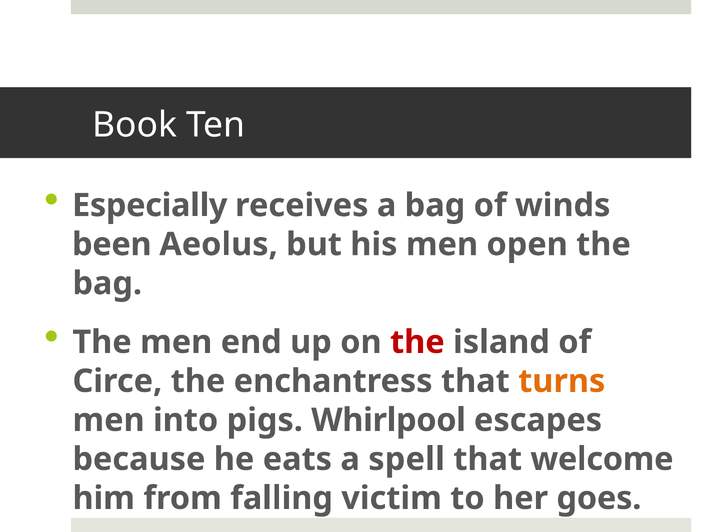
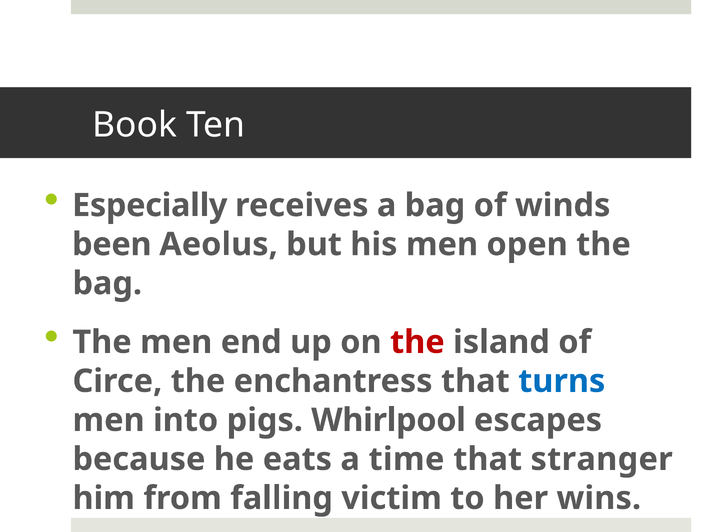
turns colour: orange -> blue (562, 381)
spell: spell -> time (406, 459)
welcome: welcome -> stranger (602, 459)
goes: goes -> wins (599, 498)
